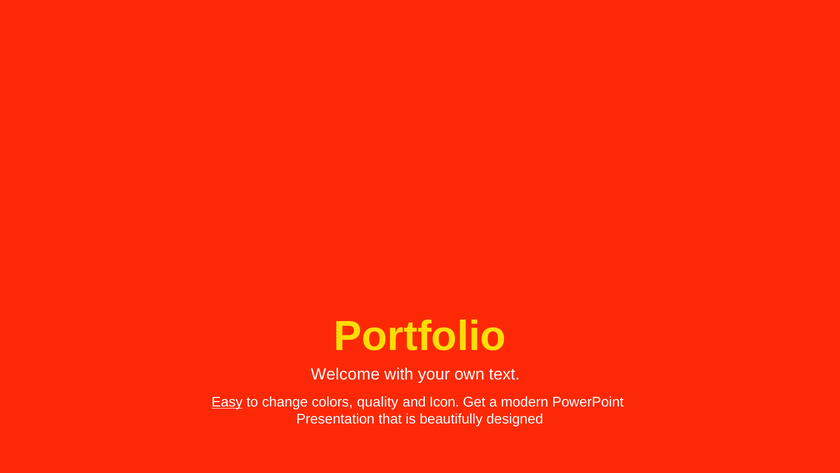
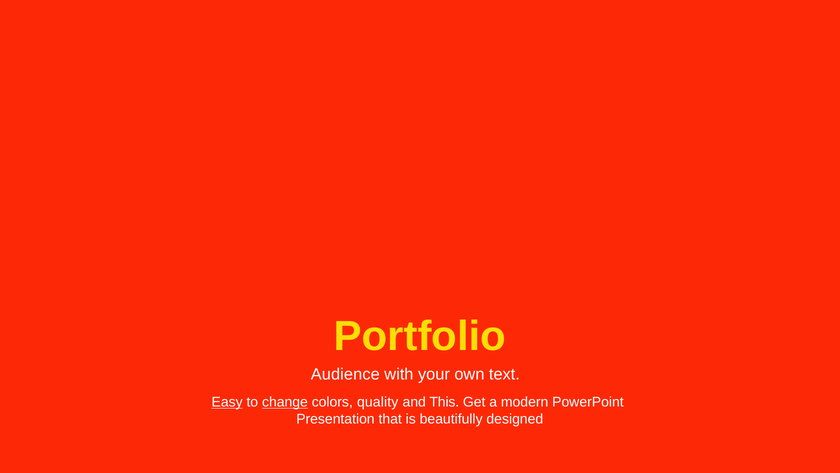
Welcome: Welcome -> Audience (345, 374)
change underline: none -> present (285, 402)
Icon: Icon -> This (444, 402)
